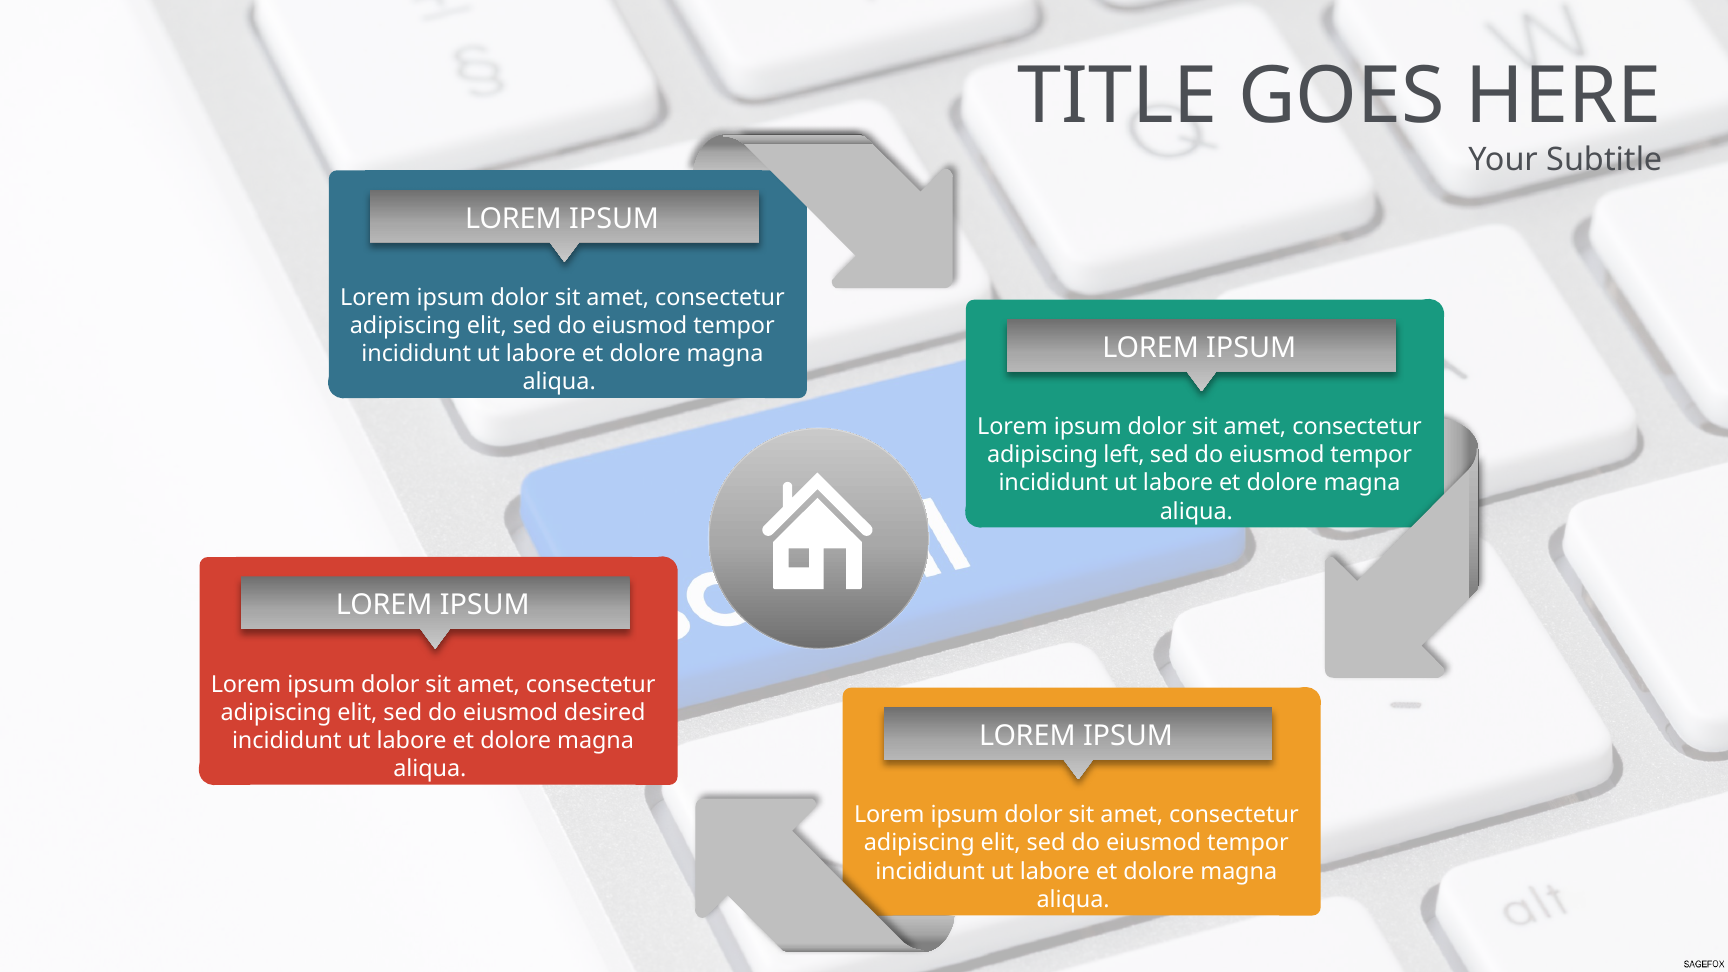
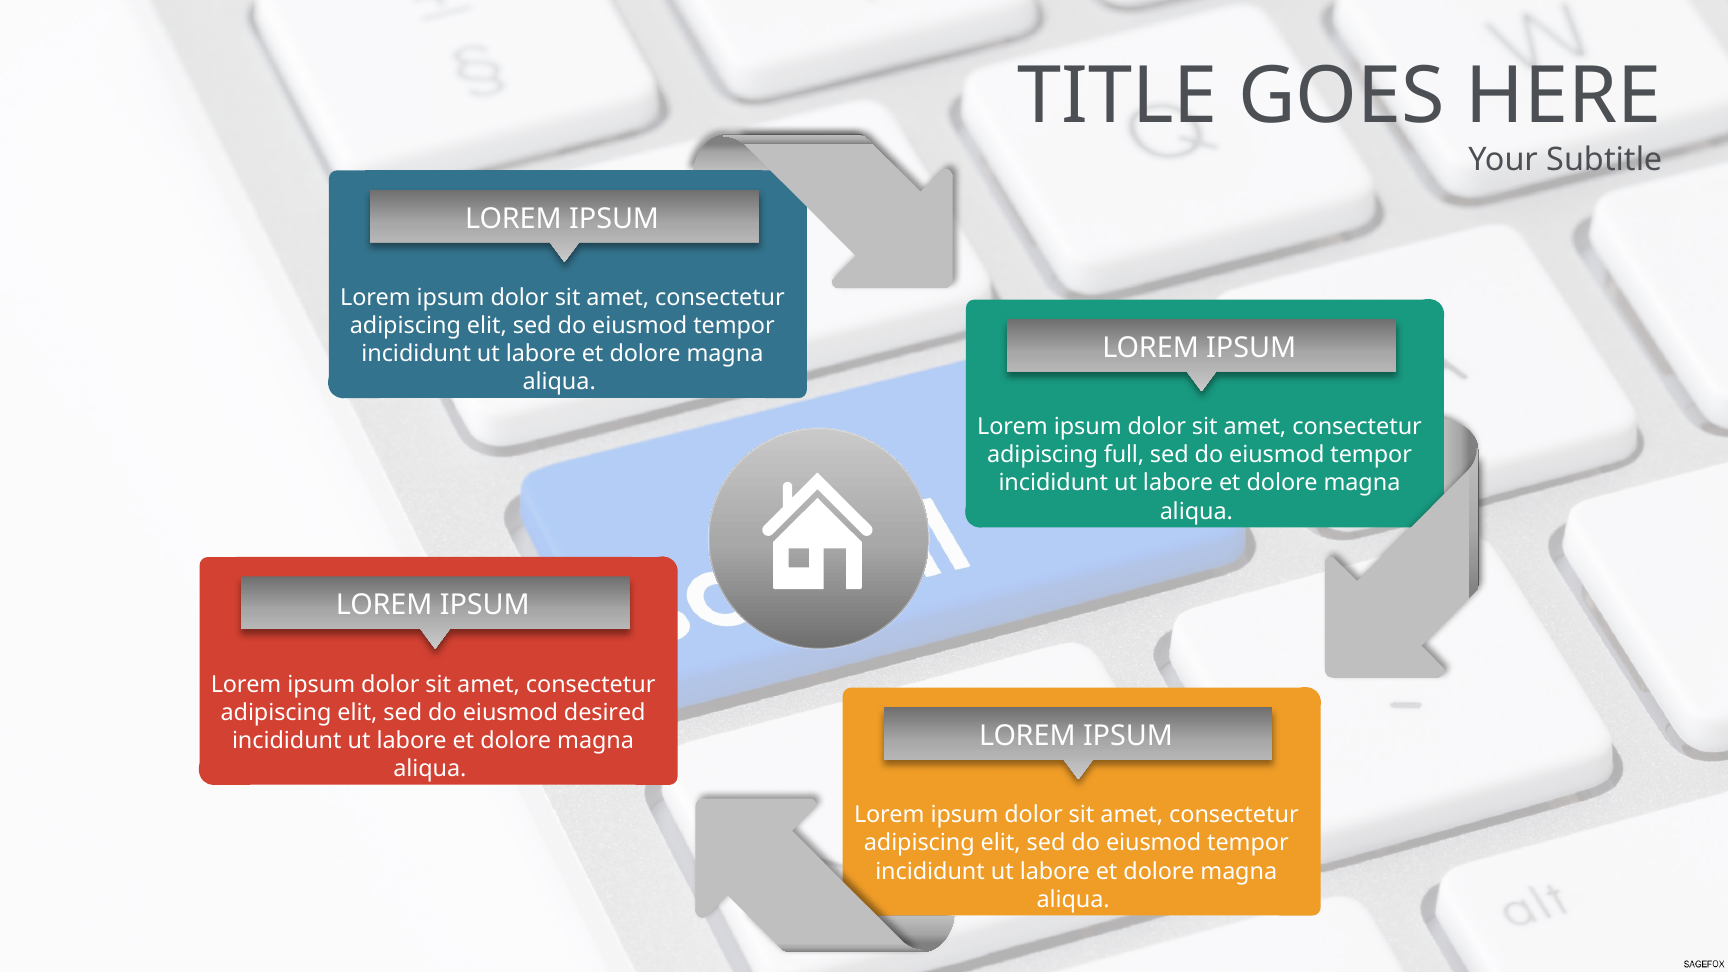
left: left -> full (1124, 455)
